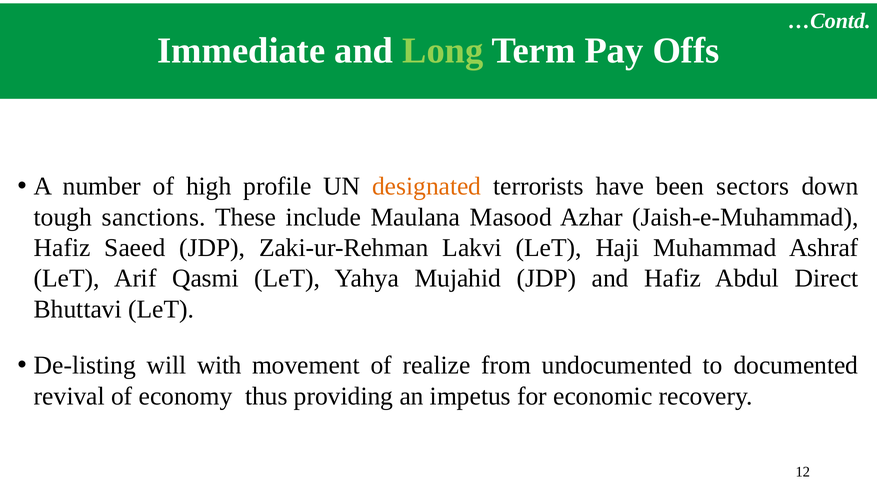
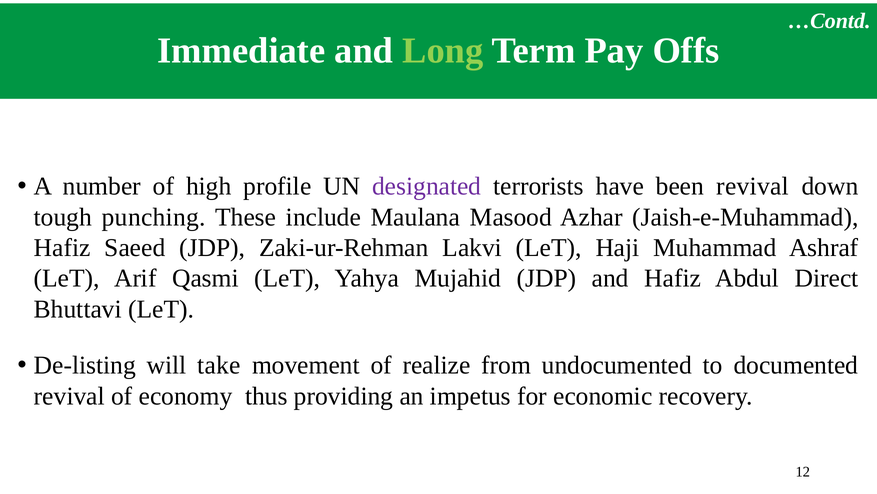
designated colour: orange -> purple (427, 186)
been sectors: sectors -> revival (753, 186)
sanctions: sanctions -> punching (154, 217)
with: with -> take (219, 365)
